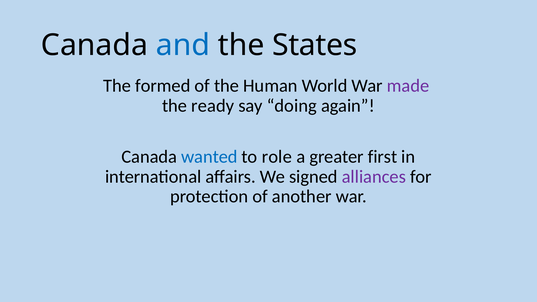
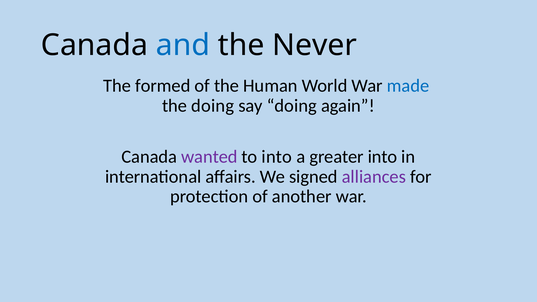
States: States -> Never (315, 45)
made colour: purple -> blue (408, 86)
the ready: ready -> doing (213, 106)
wanted colour: blue -> purple (209, 157)
to role: role -> into (277, 157)
greater first: first -> into (383, 157)
